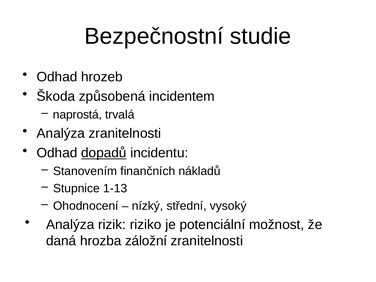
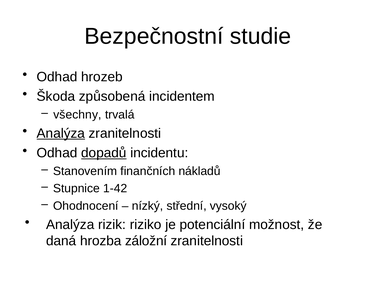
naprostá: naprostá -> všechny (77, 115)
Analýza underline: none -> present (61, 133)
1-13: 1-13 -> 1-42 (115, 188)
